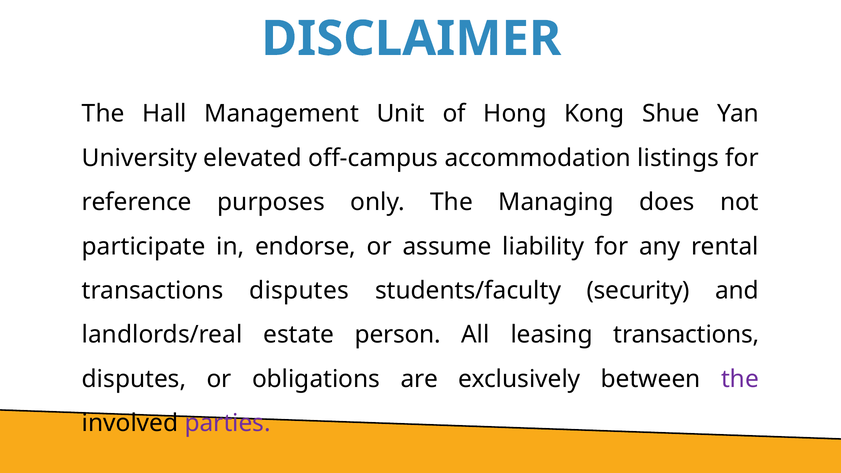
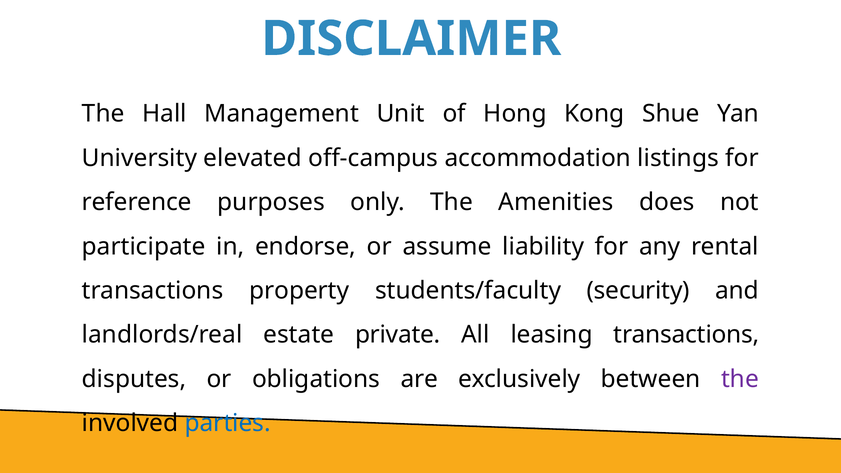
Managing: Managing -> Amenities (556, 202)
disputes: disputes -> property (299, 291)
person: person -> private (398, 335)
parties colour: purple -> blue (228, 423)
